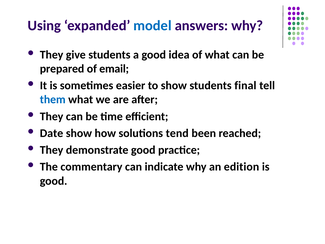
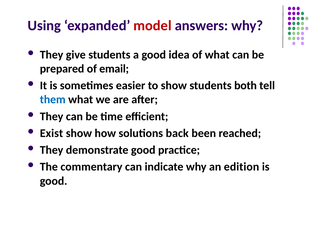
model colour: blue -> red (153, 26)
final: final -> both (246, 85)
Date: Date -> Exist (51, 133)
tend: tend -> back (177, 133)
